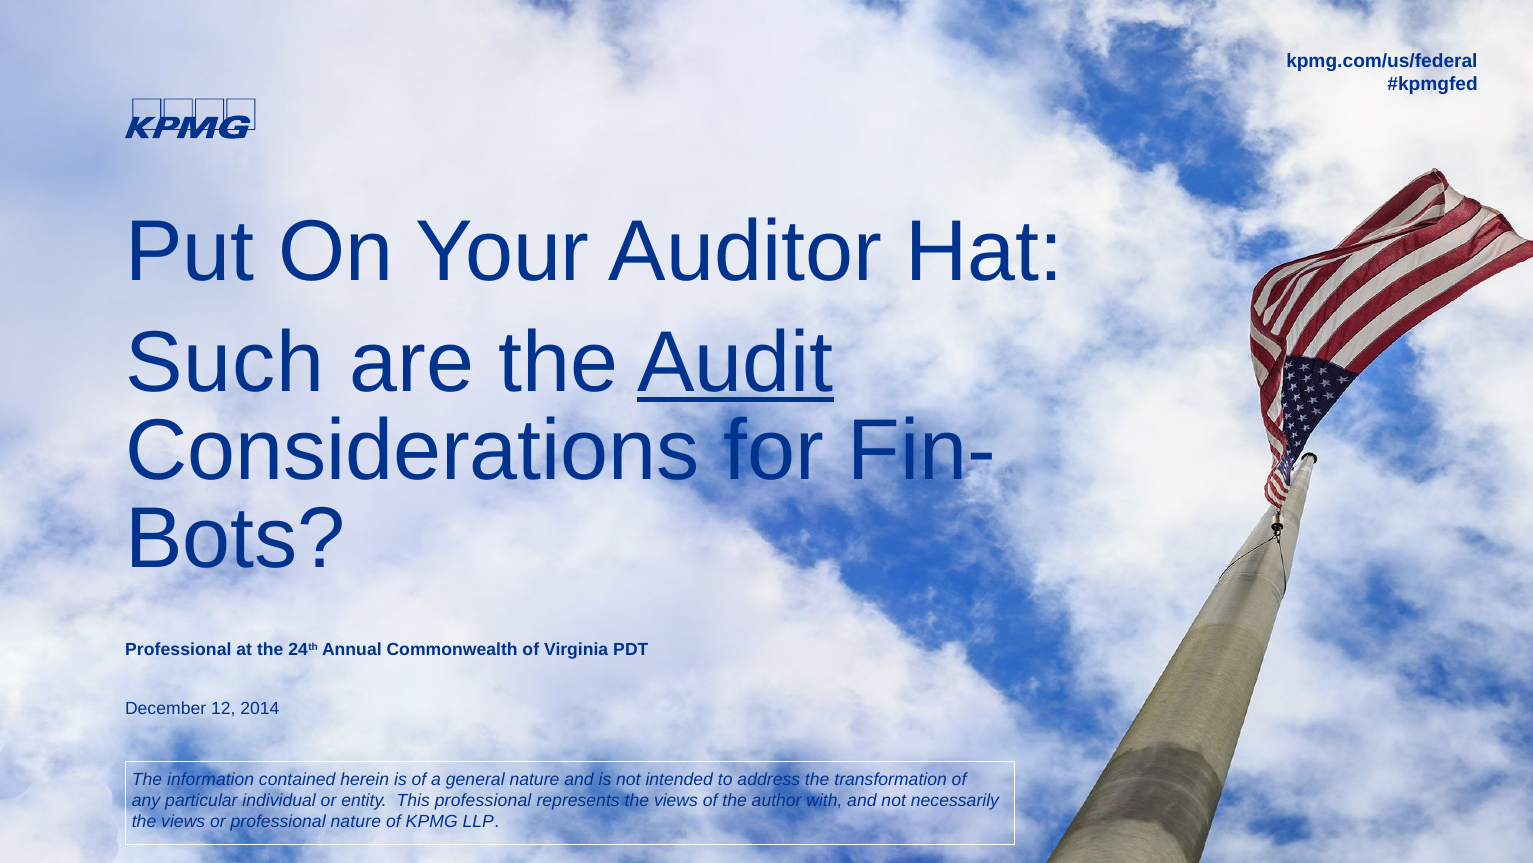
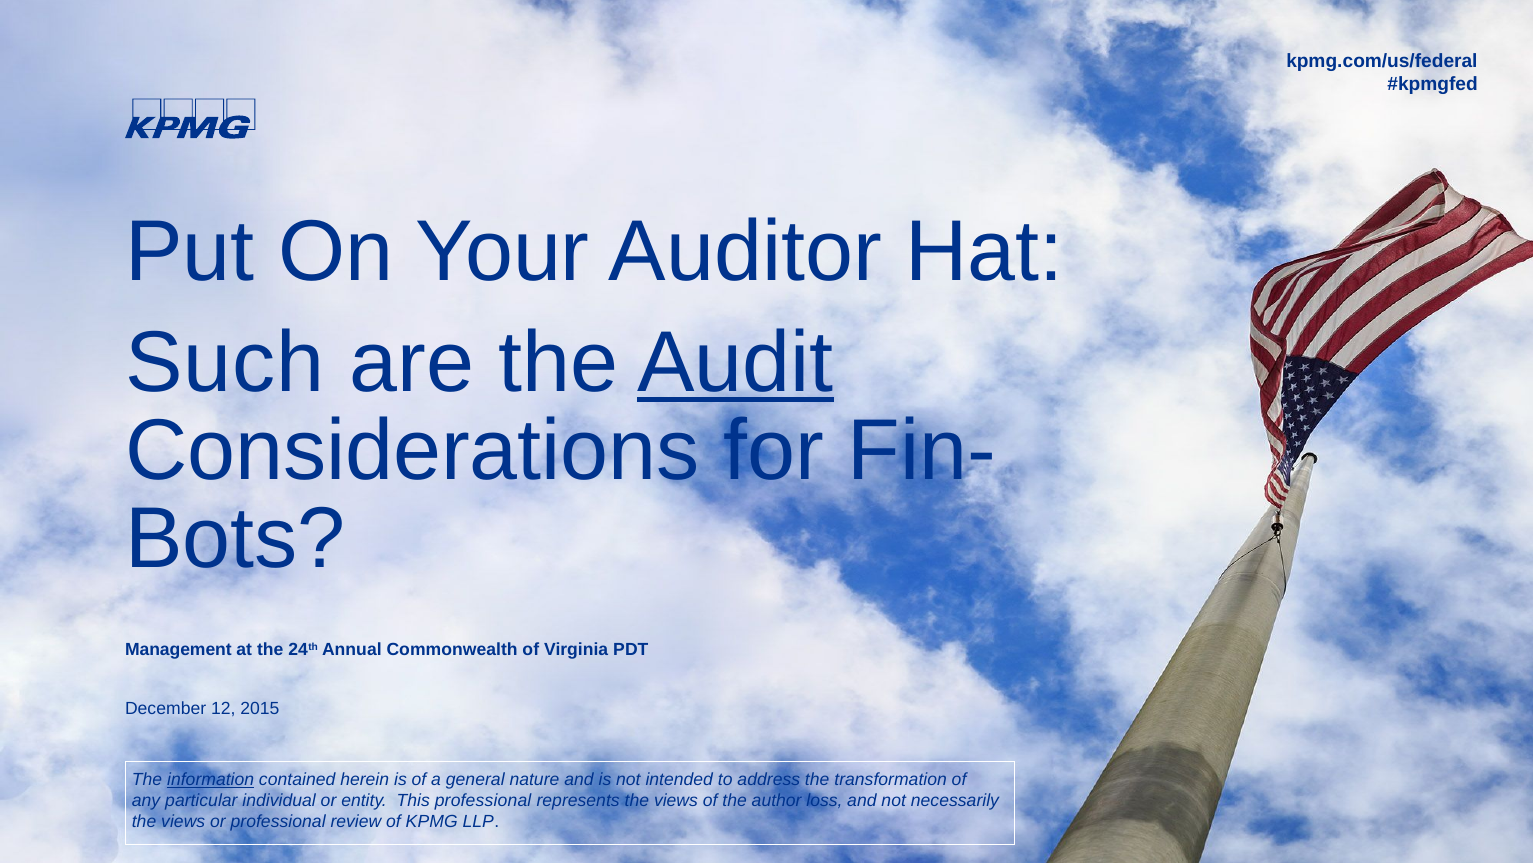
Professional: Professional -> Management (178, 649)
2014: 2014 -> 2015 (260, 708)
information underline: none -> present (211, 779)
with: with -> loss (824, 800)
professional nature: nature -> review (356, 821)
